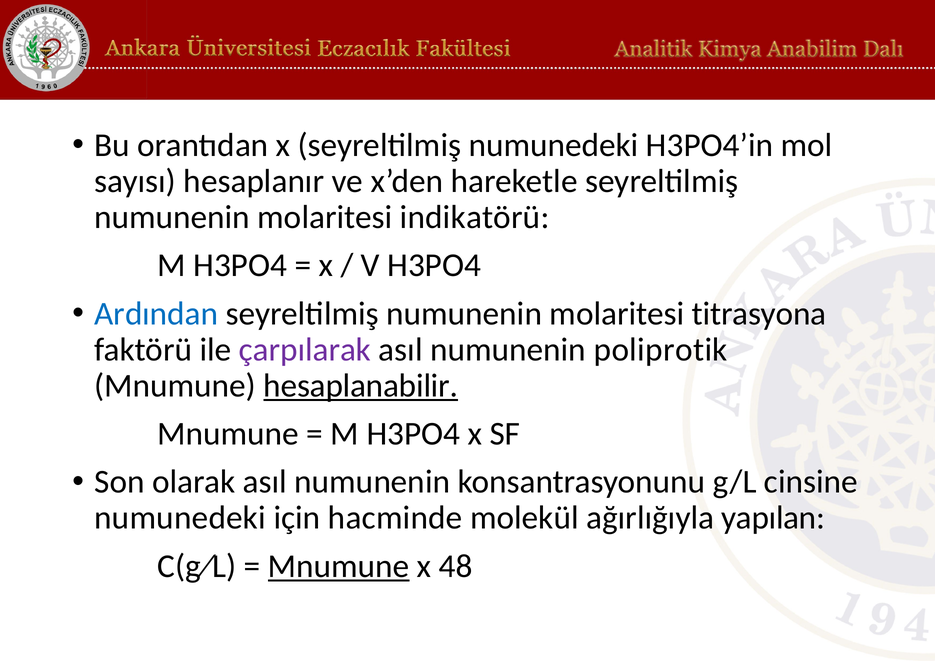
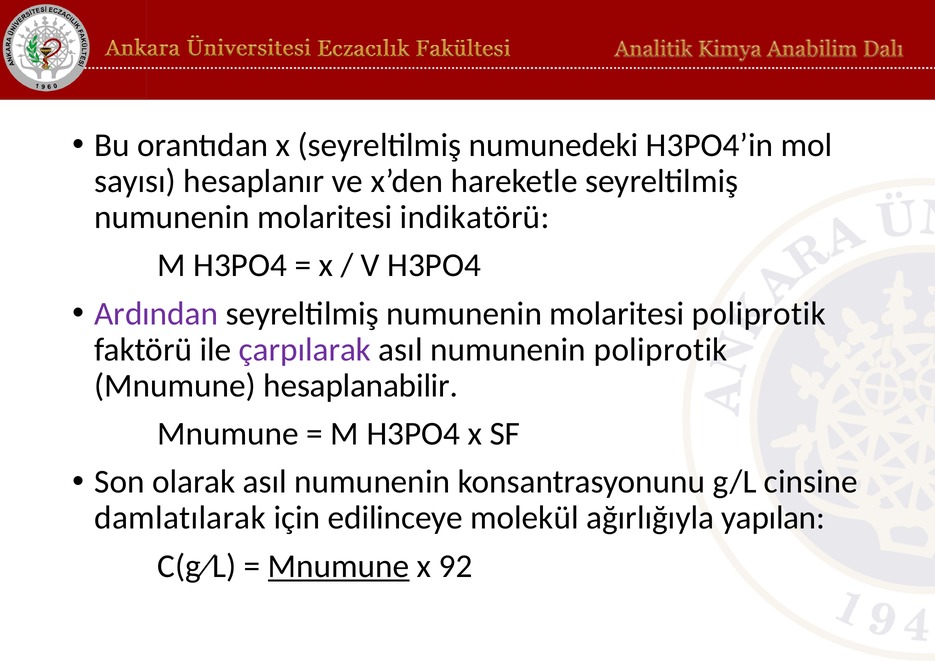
Ardından colour: blue -> purple (156, 314)
molaritesi titrasyona: titrasyona -> poliprotik (759, 314)
hesaplanabilir underline: present -> none (361, 386)
numunedeki: numunedeki -> damlatılarak (180, 518)
hacminde: hacminde -> edilinceye (395, 518)
48: 48 -> 92 (456, 566)
